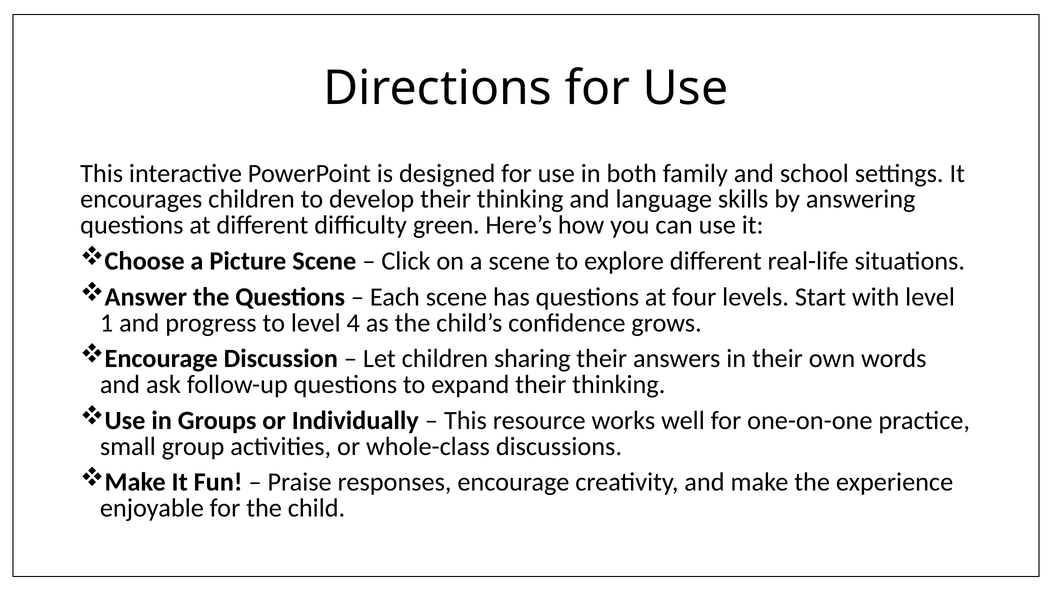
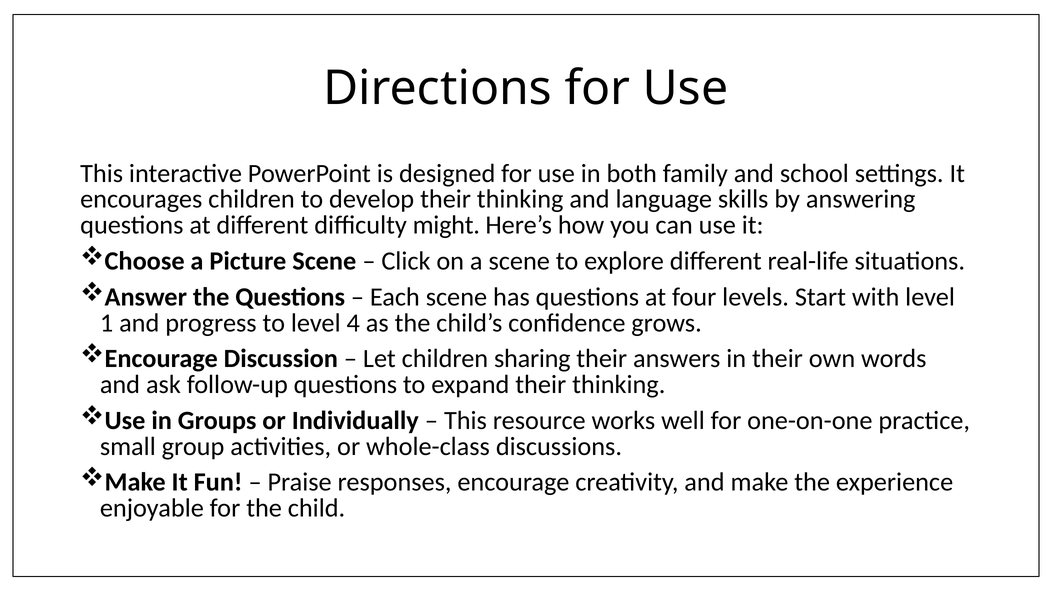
green: green -> might (446, 226)
